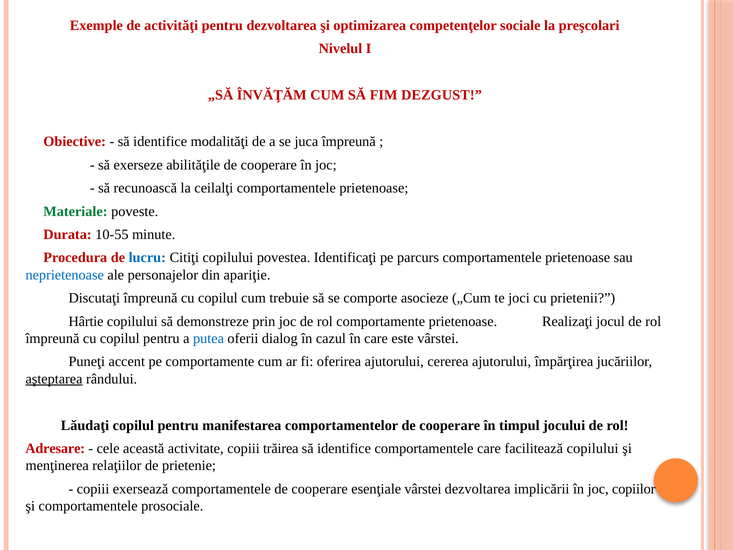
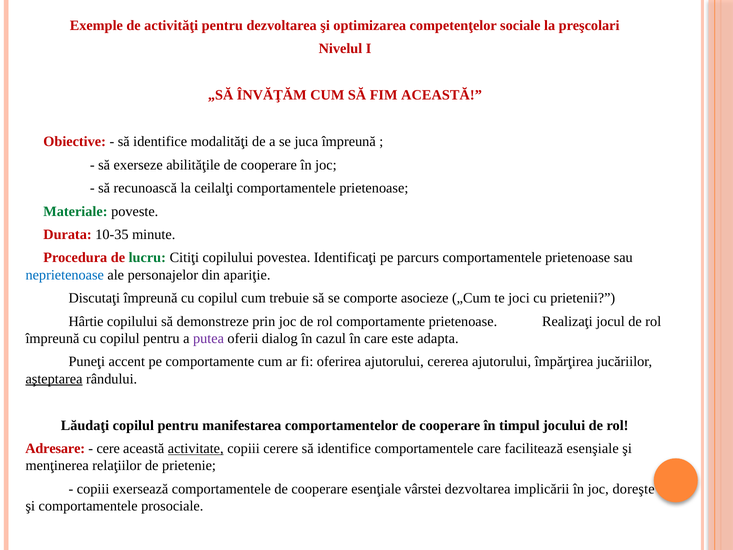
FIM DEZGUST: DEZGUST -> ACEASTĂ (442, 95)
10-55: 10-55 -> 10-35 (112, 234)
lucru colour: blue -> green (147, 258)
putea colour: blue -> purple (209, 338)
este vârstei: vârstei -> adapta (438, 338)
cele: cele -> cere (108, 448)
activitate underline: none -> present (196, 448)
trăirea: trăirea -> cerere (281, 448)
facilitează copilului: copilului -> esenşiale (593, 448)
copiilor: copiilor -> doreşte (634, 489)
